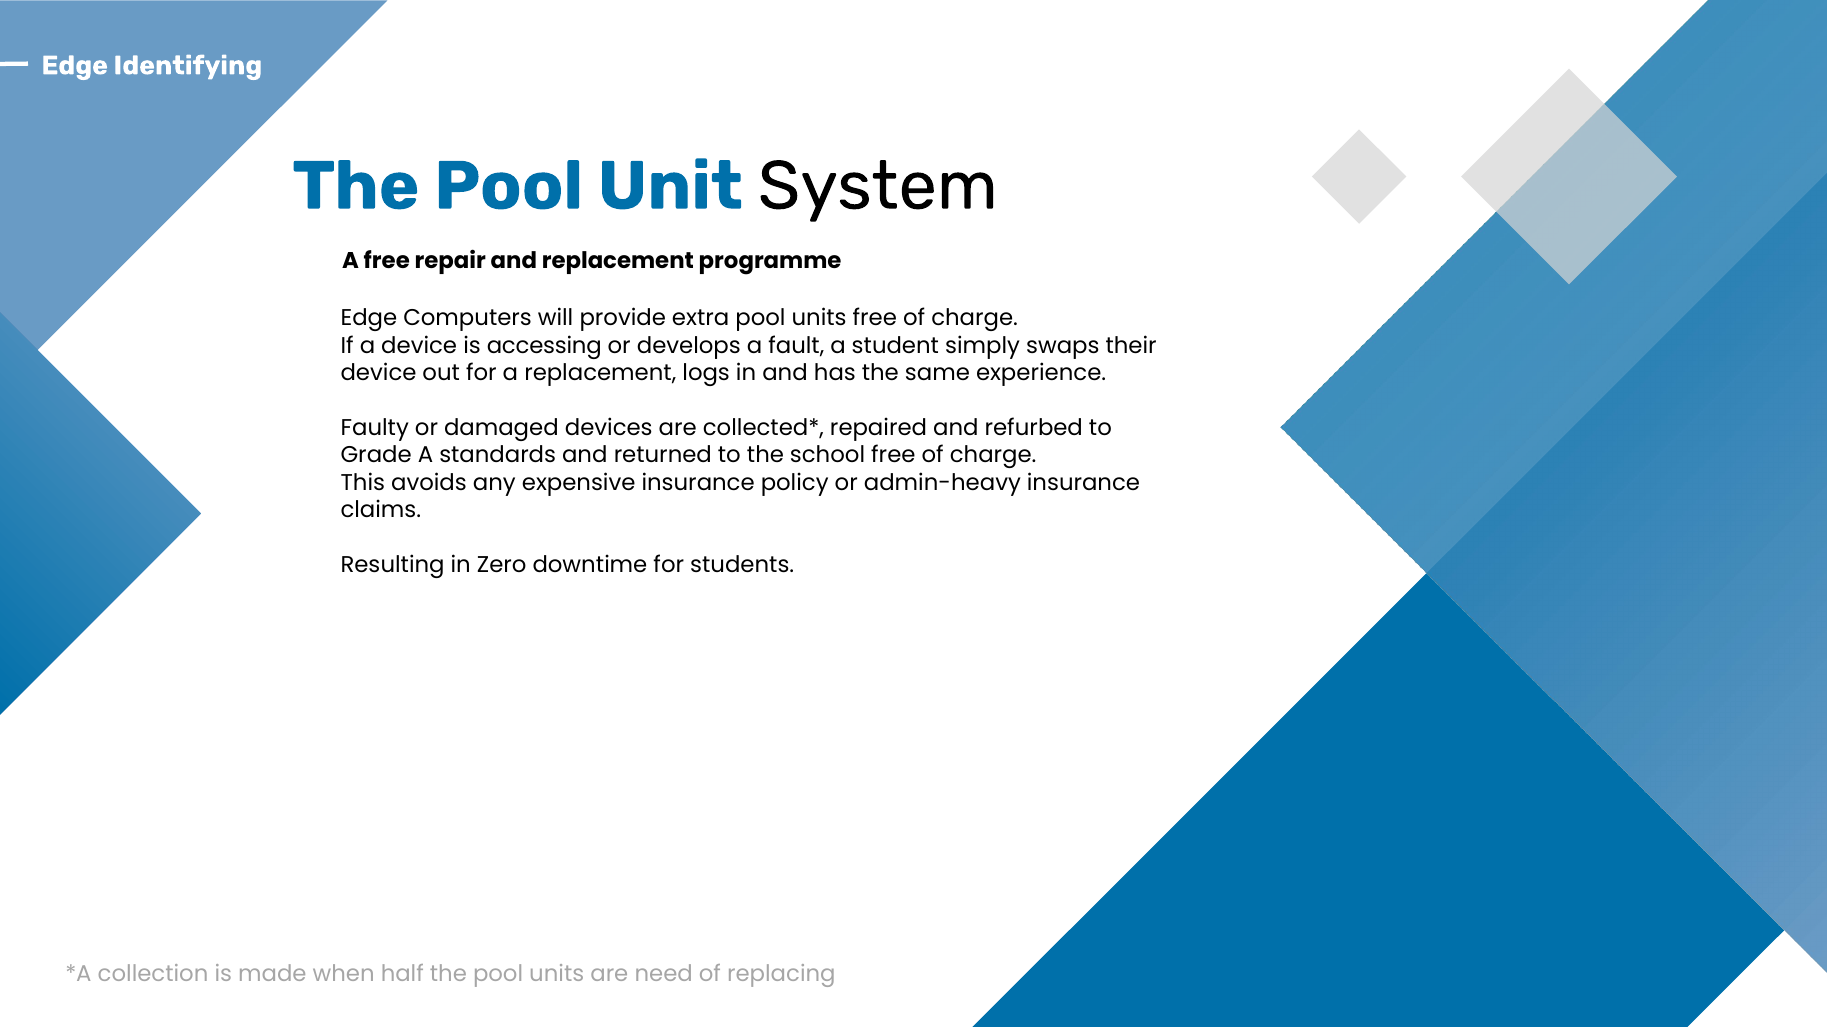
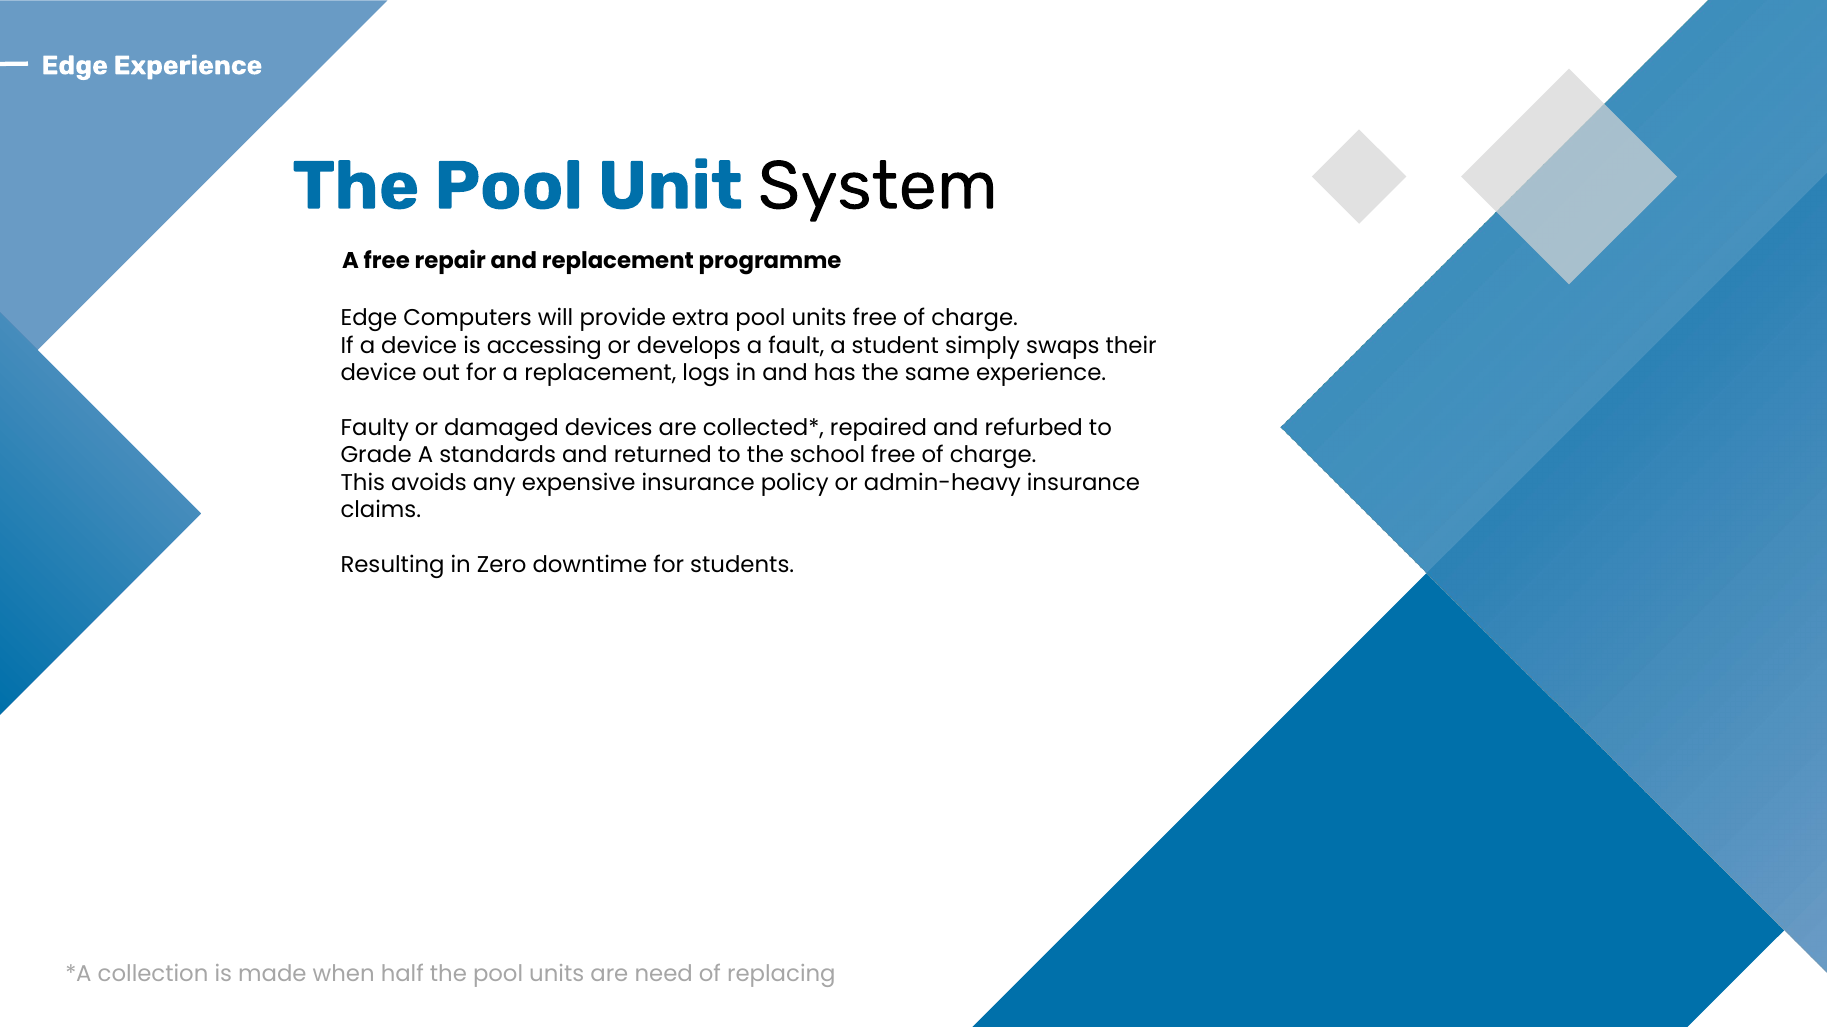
Edge Identifying: Identifying -> Experience (188, 66)
